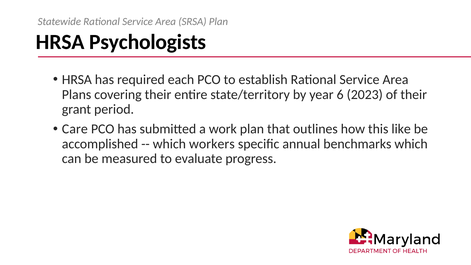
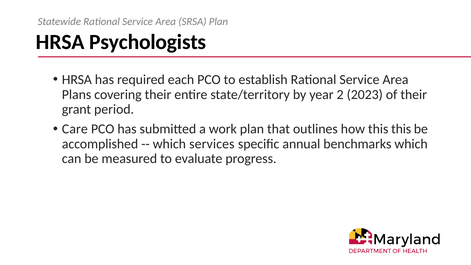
6: 6 -> 2 (340, 94)
this like: like -> this (401, 129)
workers: workers -> services (212, 144)
